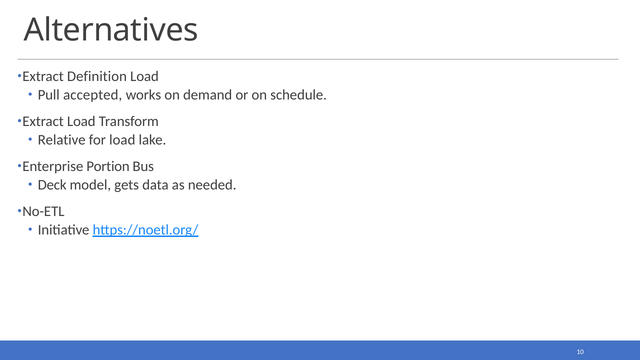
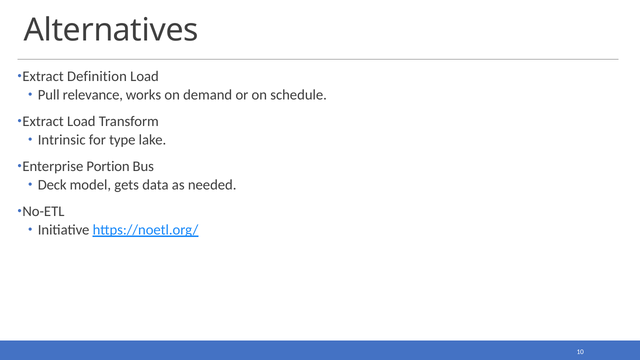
accepted: accepted -> relevance (93, 95)
Relative: Relative -> Intrinsic (62, 140)
for load: load -> type (122, 140)
